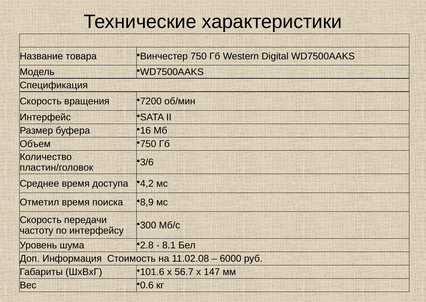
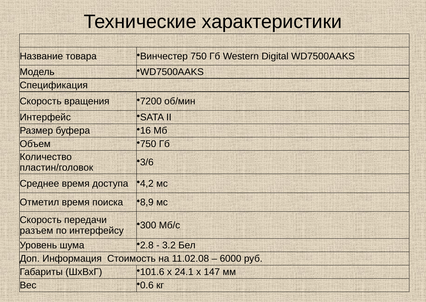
частоту: частоту -> разъем (36, 231)
8.1: 8.1 -> 3.2 (169, 246)
56.7: 56.7 -> 24.1 (184, 272)
